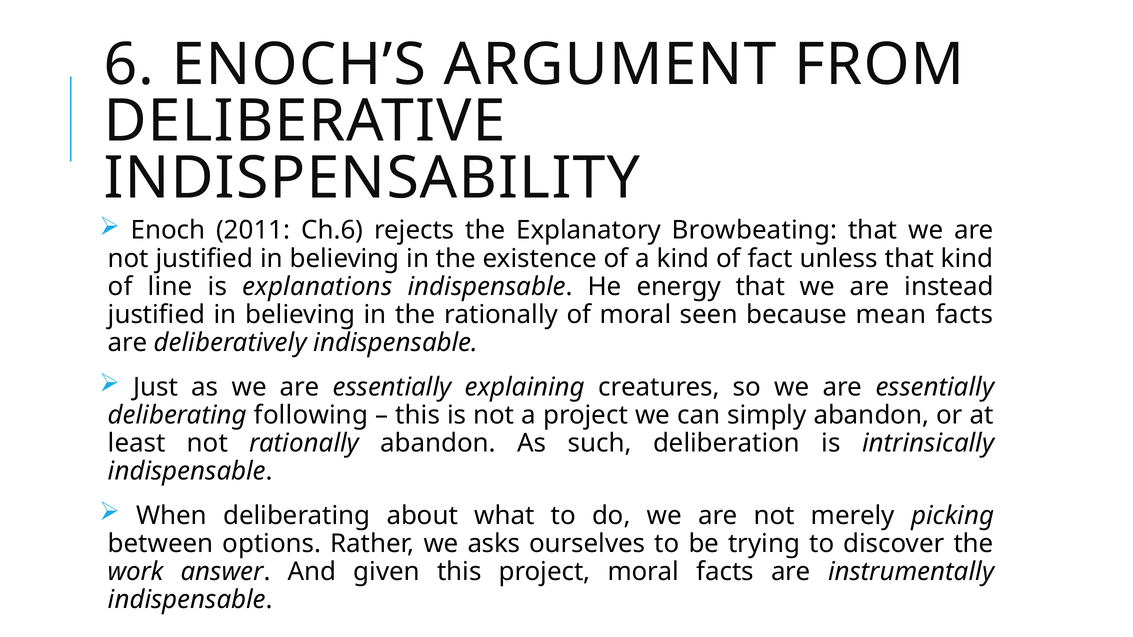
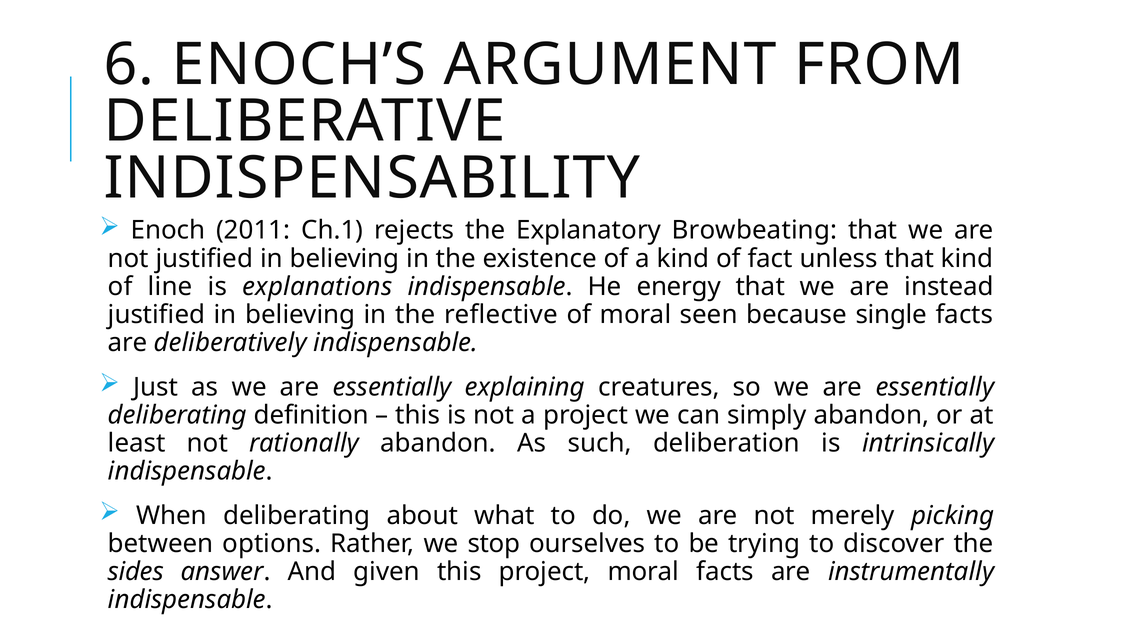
Ch.6: Ch.6 -> Ch.1 (332, 231)
the rationally: rationally -> reflective (501, 315)
mean: mean -> single (891, 315)
following: following -> definition (311, 415)
asks: asks -> stop (494, 544)
work: work -> sides (136, 572)
